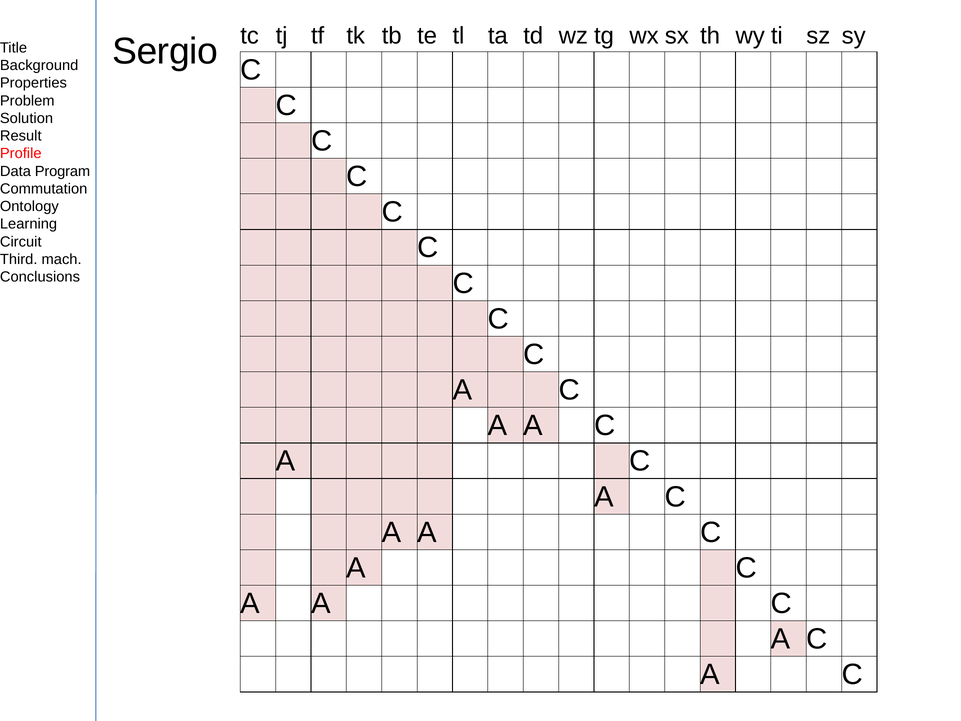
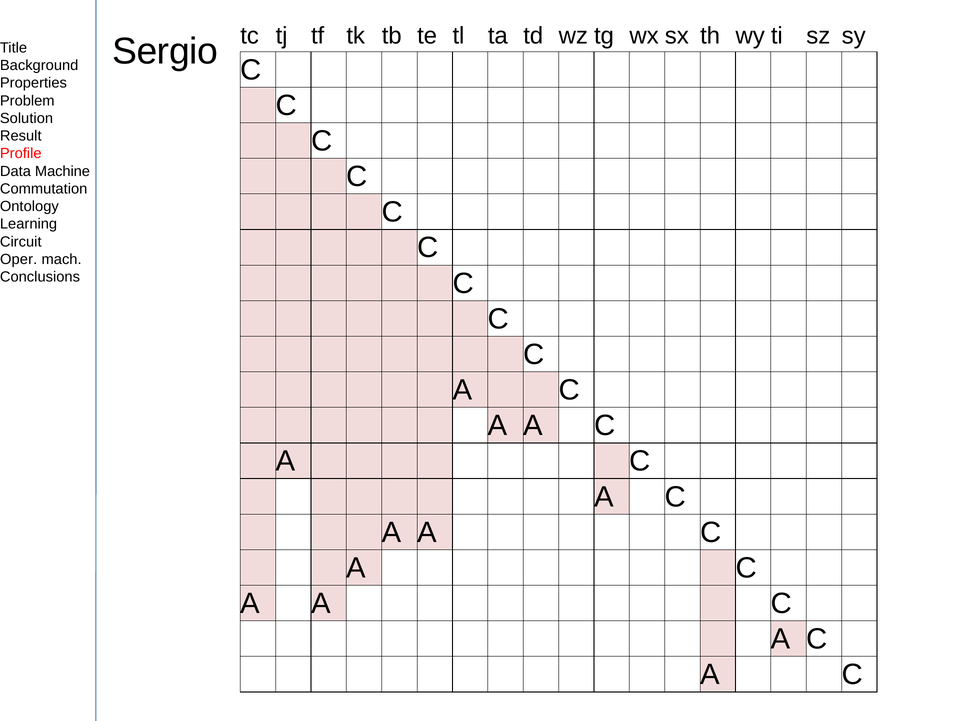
Program: Program -> Machine (62, 171)
Third: Third -> Oper (19, 259)
